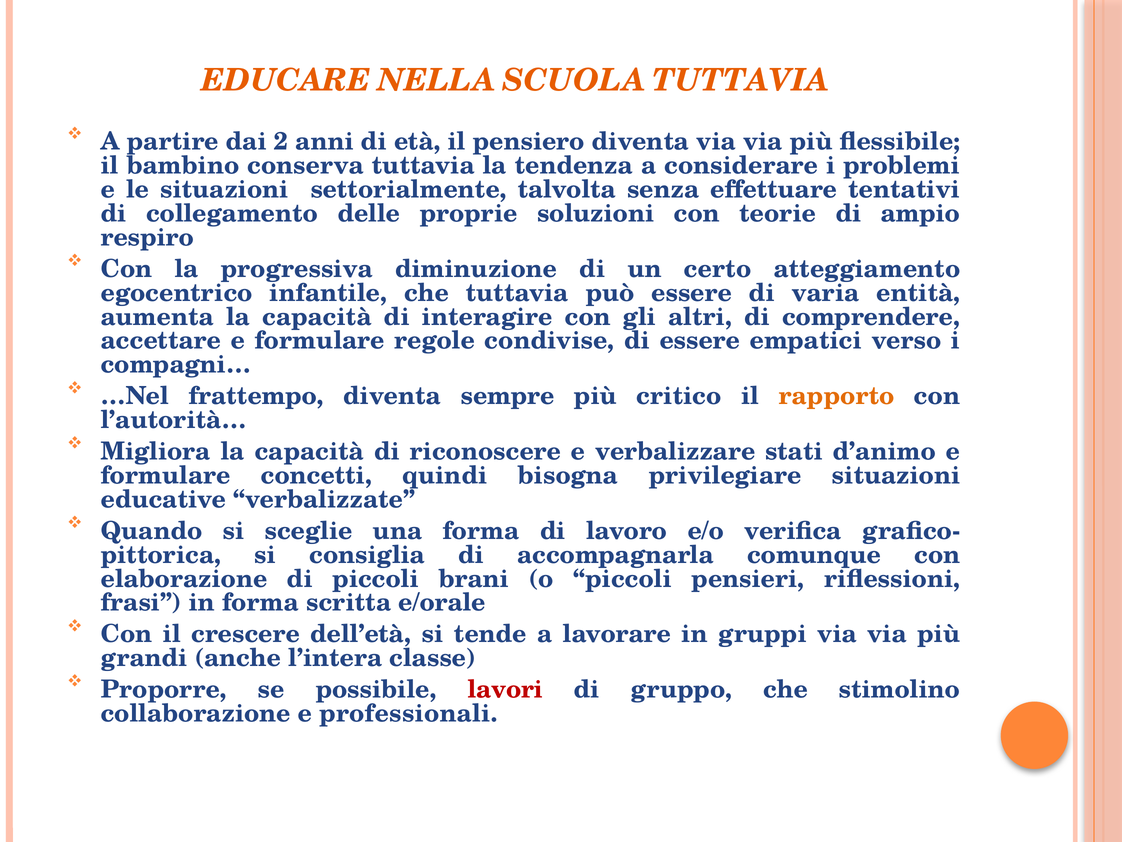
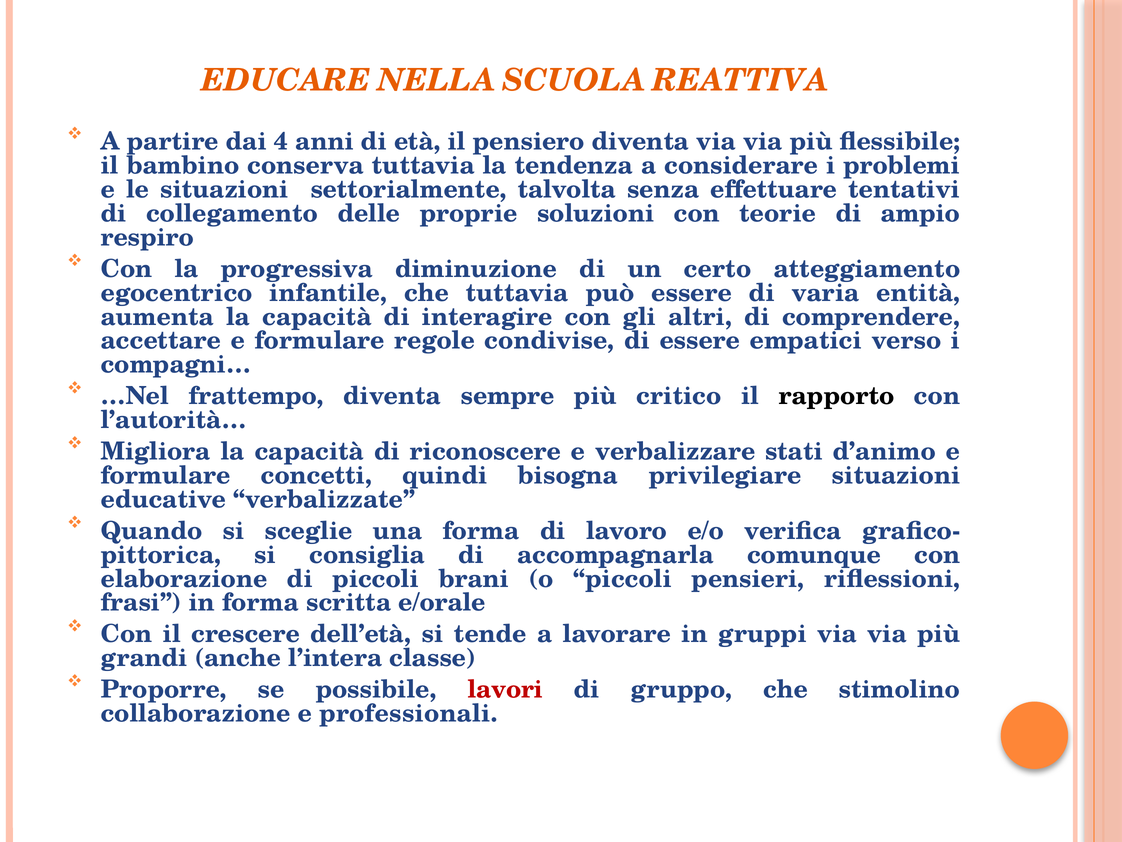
SCUOLA TUTTAVIA: TUTTAVIA -> REATTIVA (740, 81)
2: 2 -> 4 (281, 142)
rapporto colour: orange -> black (837, 396)
